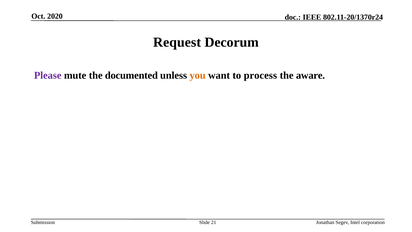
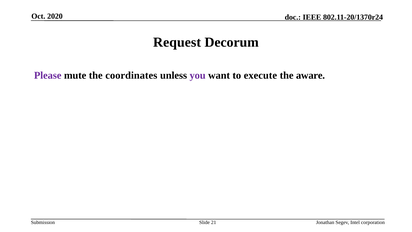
documented: documented -> coordinates (131, 75)
you colour: orange -> purple (198, 75)
process: process -> execute (260, 75)
